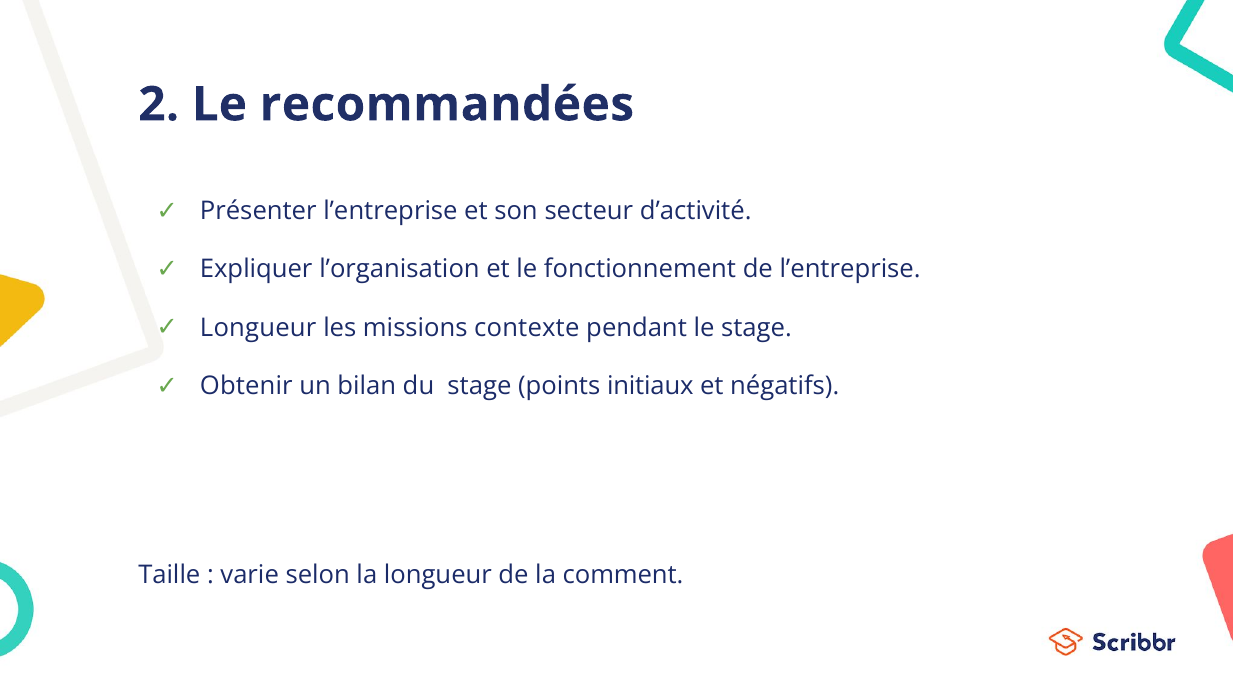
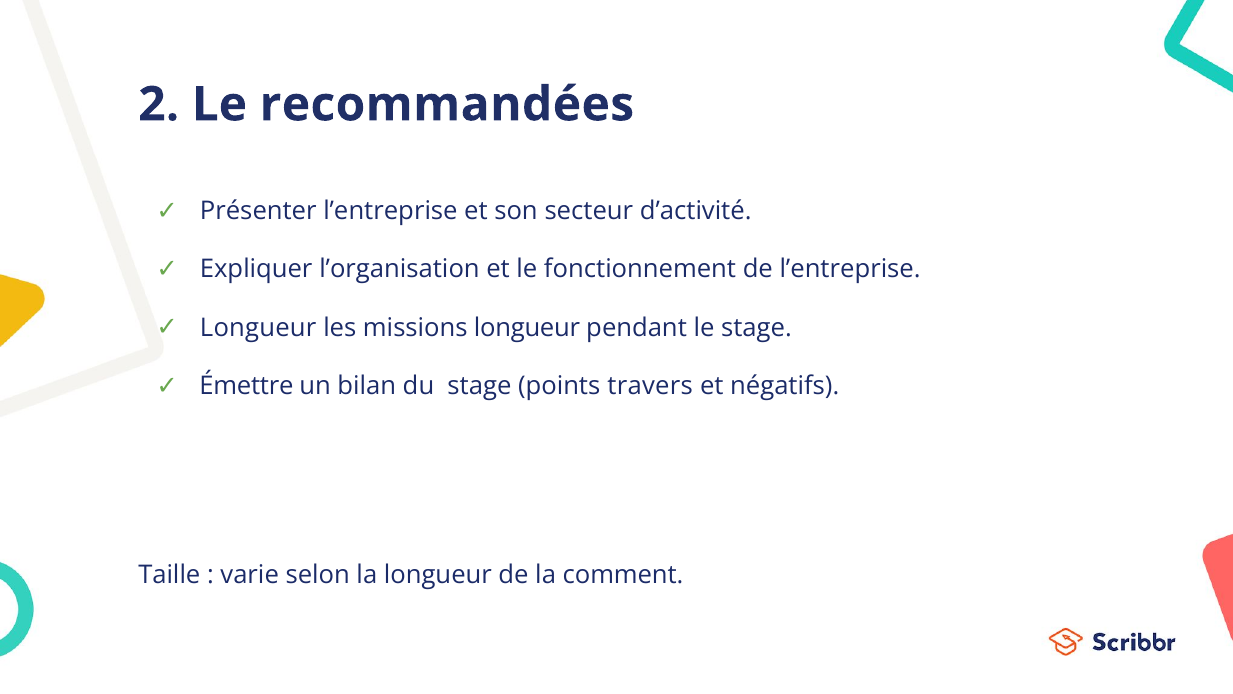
missions contexte: contexte -> longueur (527, 328)
Obtenir: Obtenir -> Émettre (246, 386)
initiaux: initiaux -> travers (650, 386)
